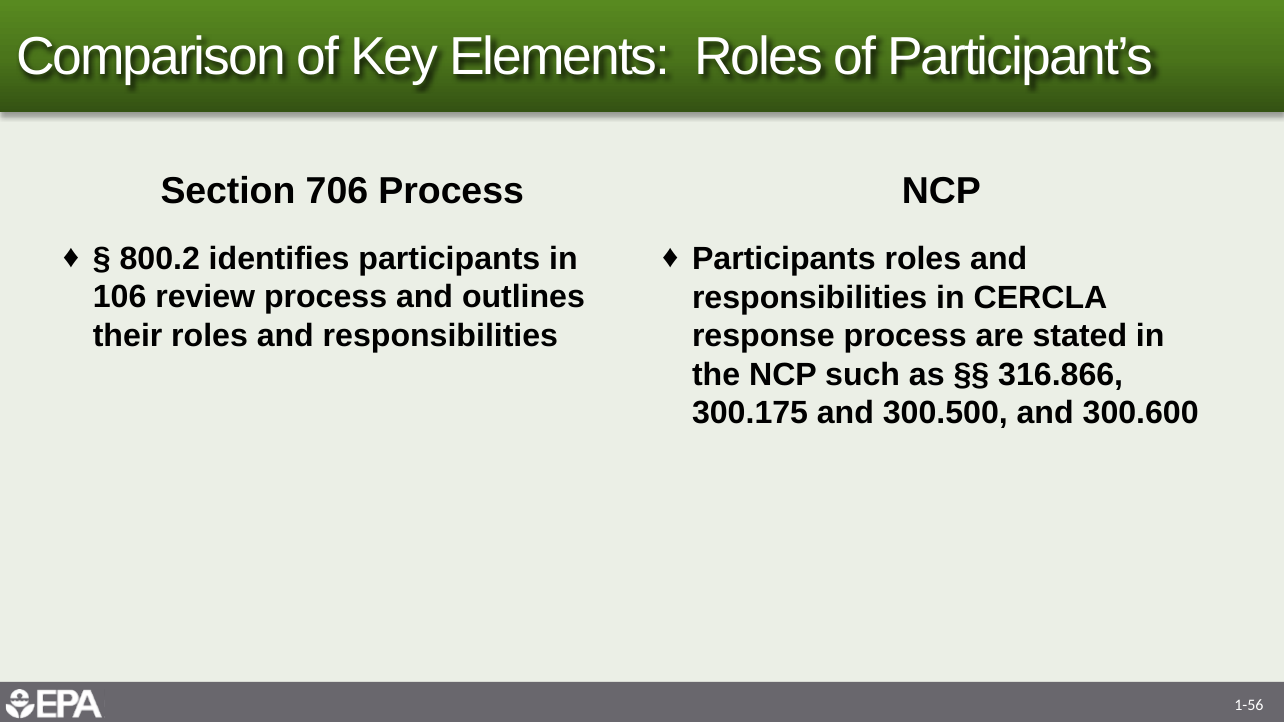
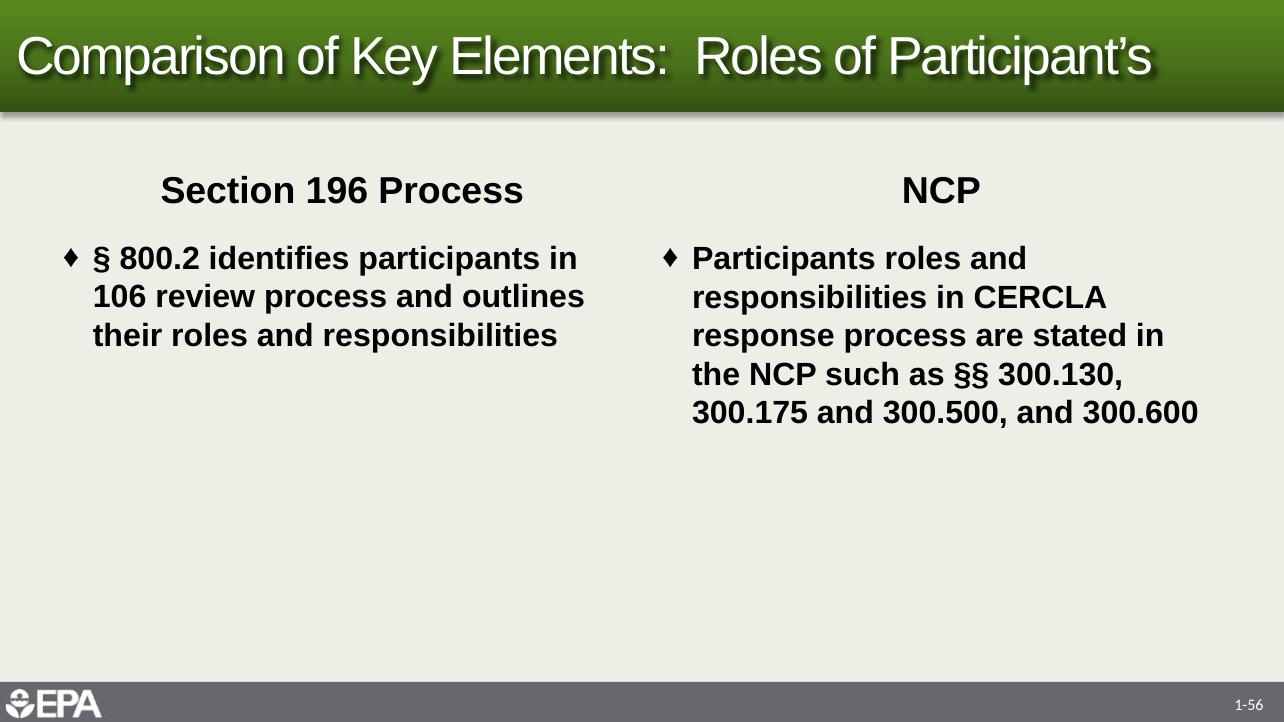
706: 706 -> 196 (337, 191)
316.866: 316.866 -> 300.130 (1061, 375)
